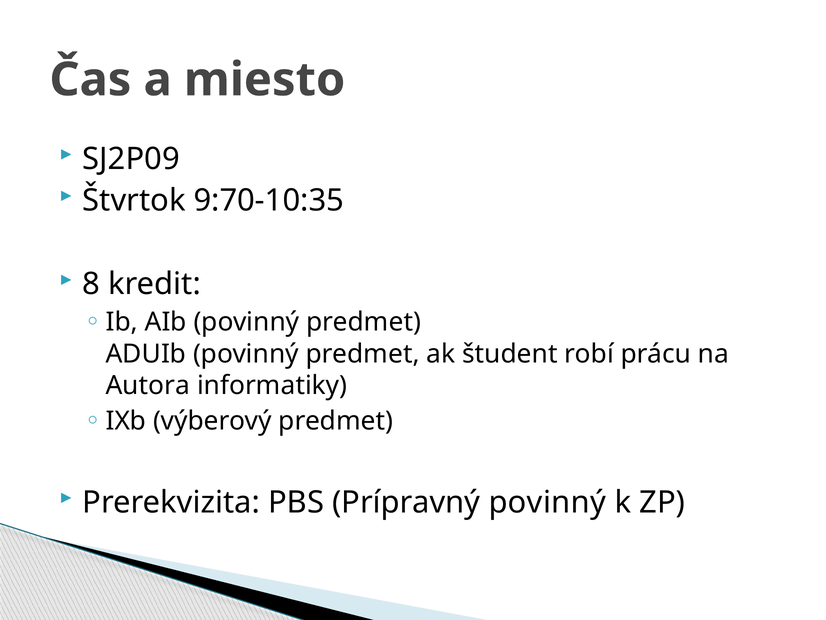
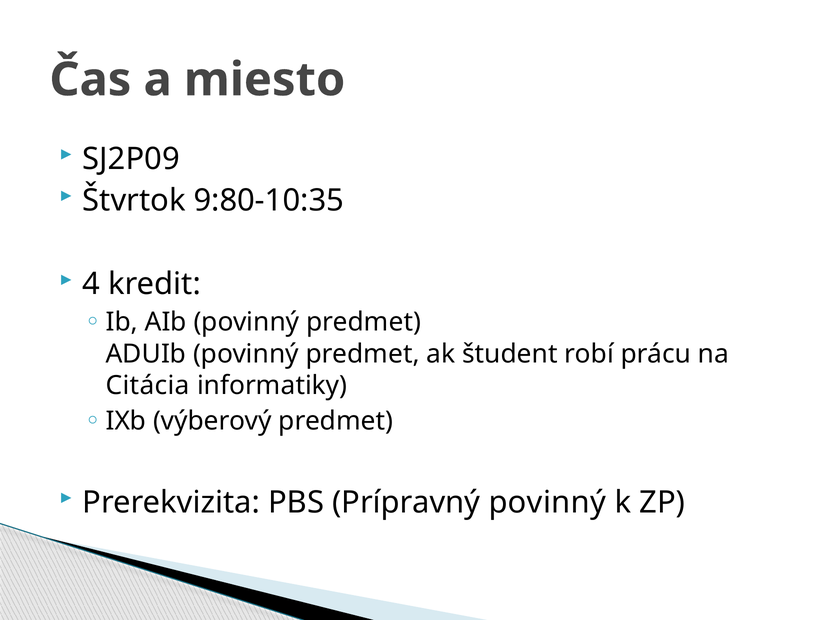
9:70-10:35: 9:70-10:35 -> 9:80-10:35 (269, 200)
8: 8 -> 4 (91, 284)
Autora: Autora -> Citácia (148, 385)
